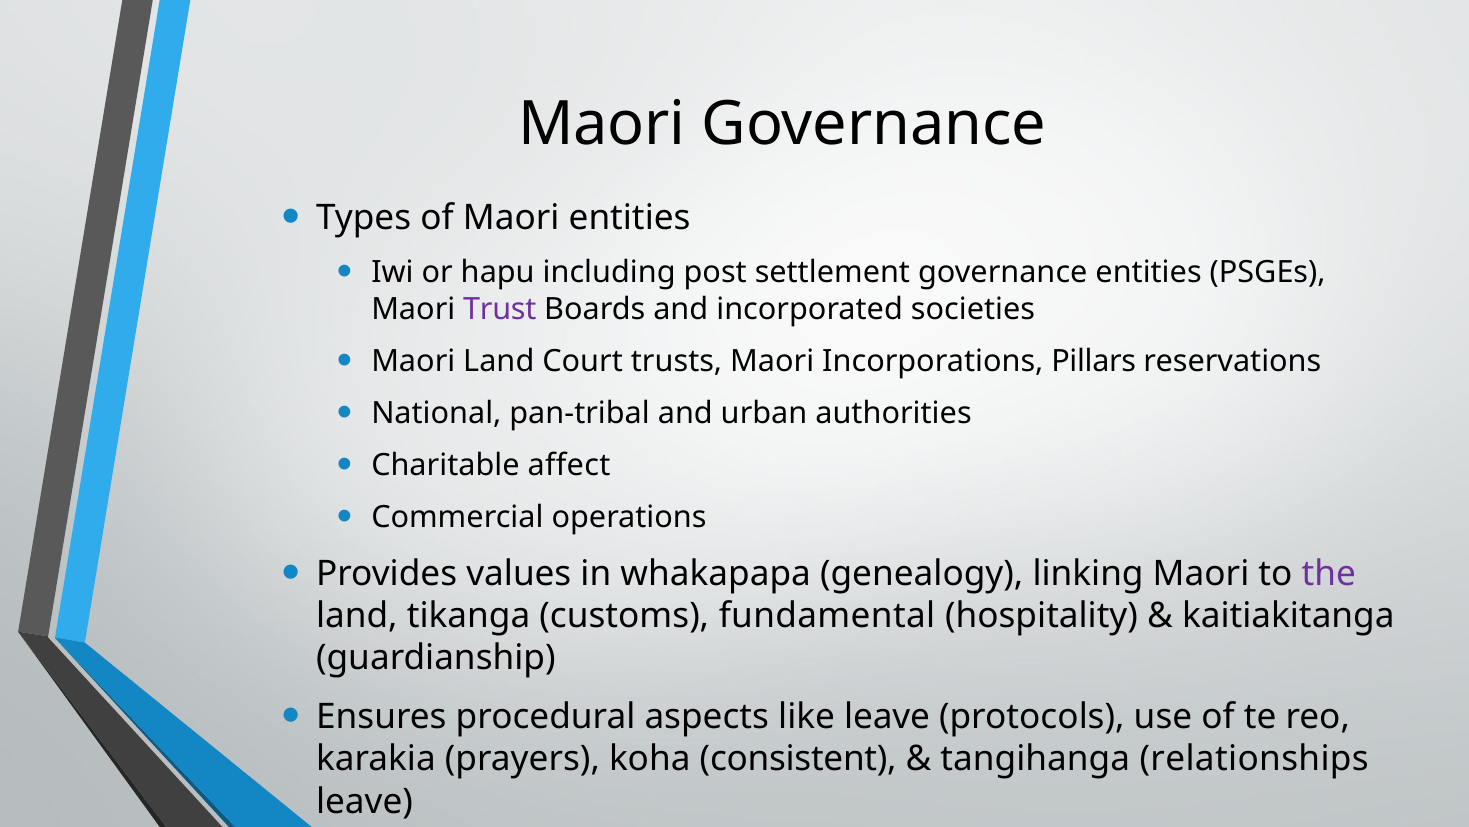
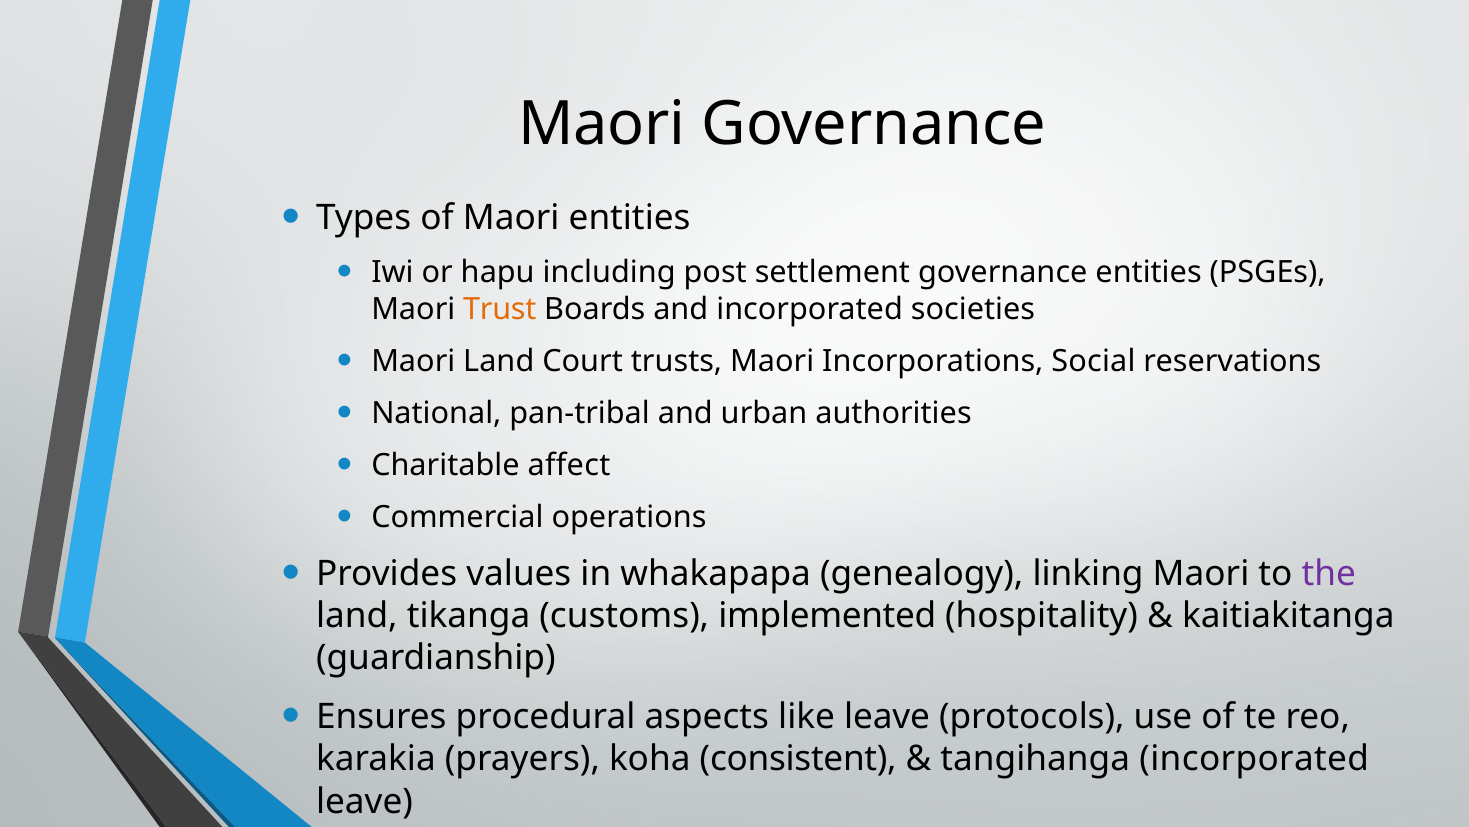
Trust colour: purple -> orange (500, 309)
Pillars: Pillars -> Social (1093, 361)
fundamental: fundamental -> implemented (827, 616)
tangihanga relationships: relationships -> incorporated (1254, 759)
